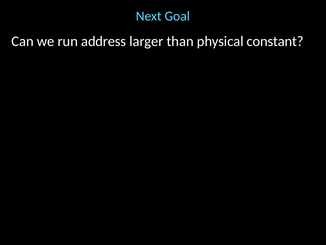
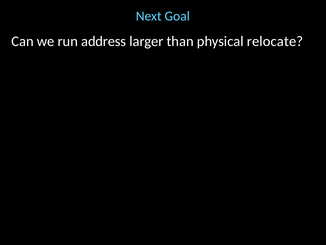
constant: constant -> relocate (275, 41)
